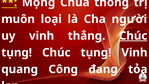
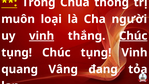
Mộng: Mộng -> Trong (39, 2)
vinh underline: none -> present (42, 36)
Công: Công -> Vâng (63, 69)
